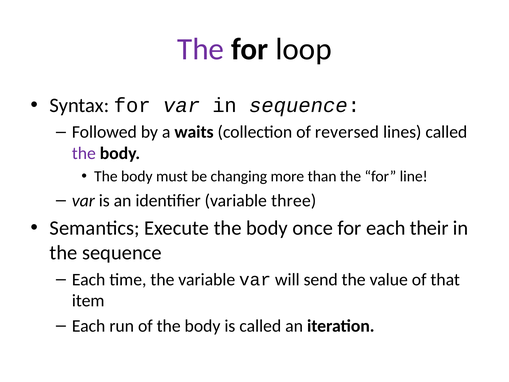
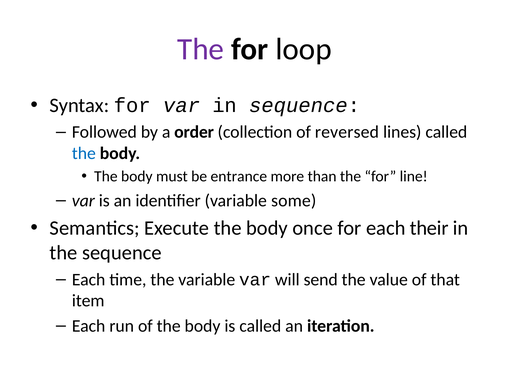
waits: waits -> order (194, 132)
the colour: purple -> blue (84, 153)
changing: changing -> entrance (239, 176)
three: three -> some (294, 200)
